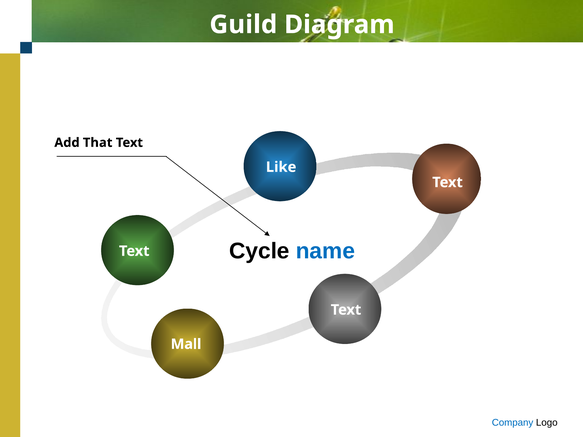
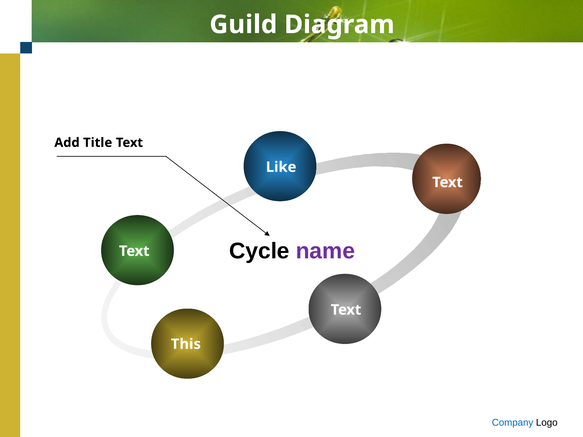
That: That -> Title (98, 143)
name colour: blue -> purple (325, 251)
Mall: Mall -> This (186, 344)
